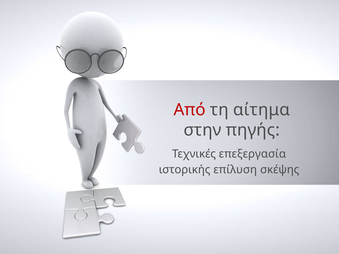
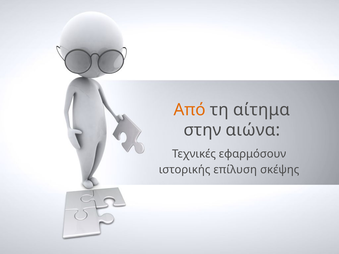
Από colour: red -> orange (190, 110)
πηγής: πηγής -> αιώνα (253, 130)
επεξεργασία: επεξεργασία -> εφαρμόσουν (252, 154)
